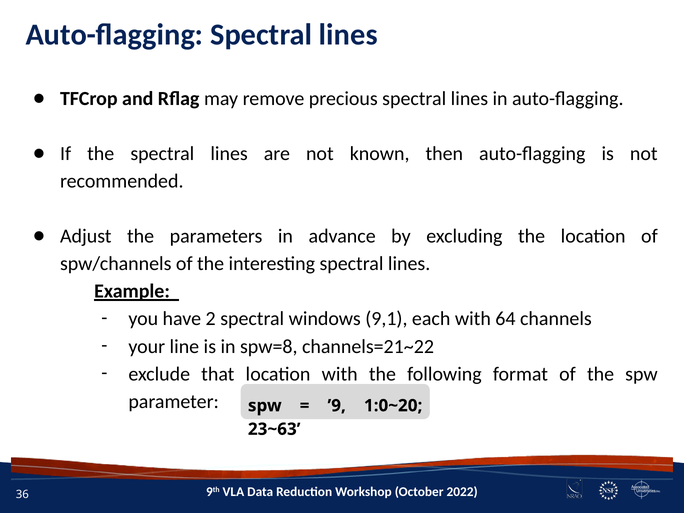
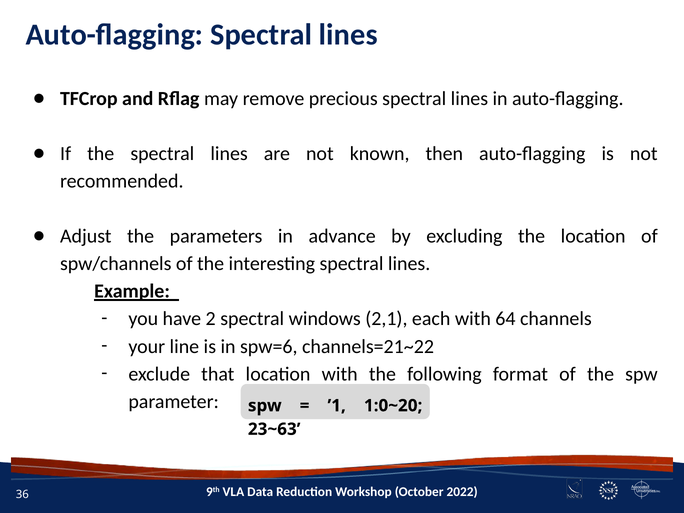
9,1: 9,1 -> 2,1 (386, 319)
spw=8: spw=8 -> spw=6 (269, 346)
’9: ’9 -> ’1 (337, 406)
